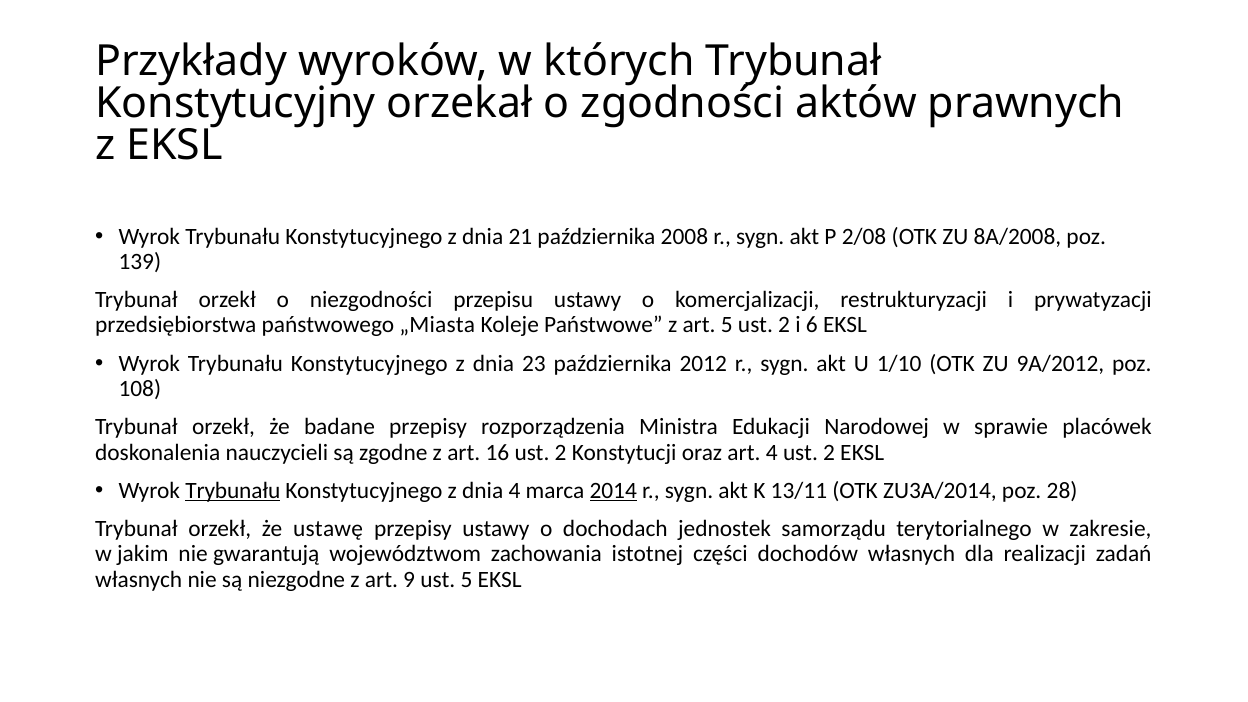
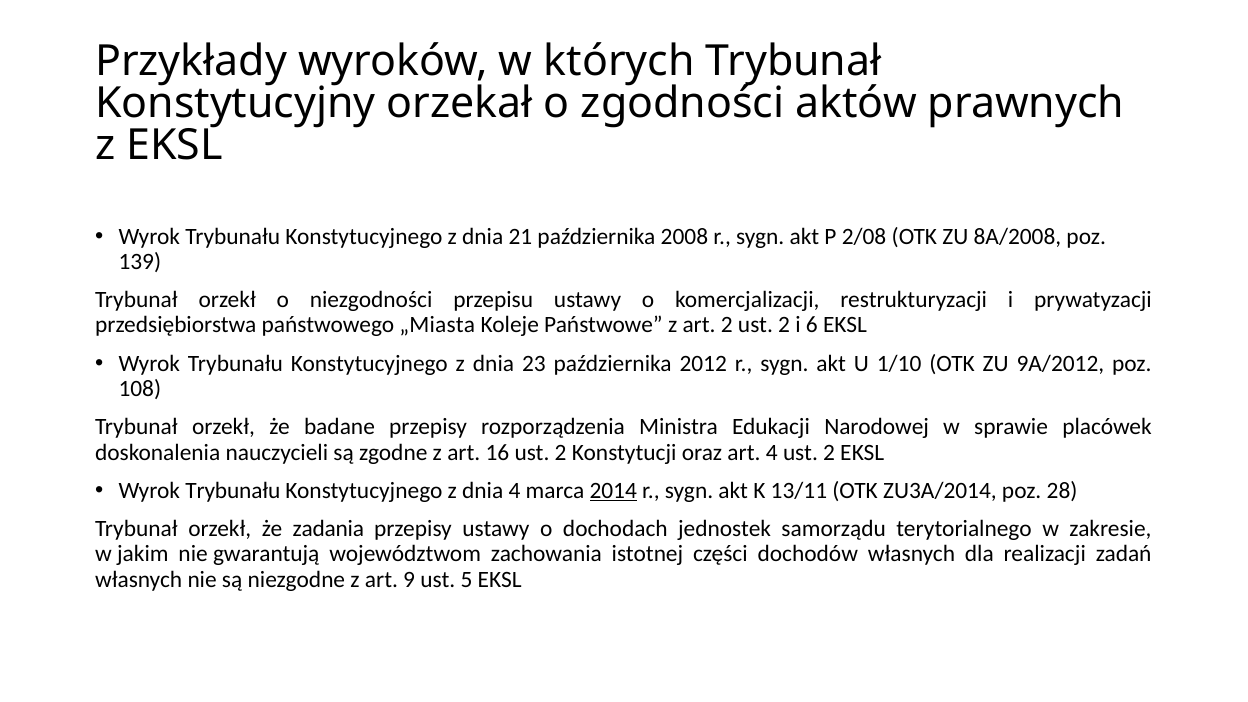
art 5: 5 -> 2 (727, 325)
Trybunału underline: present -> none (233, 491)
ustawę: ustawę -> zadania (328, 529)
